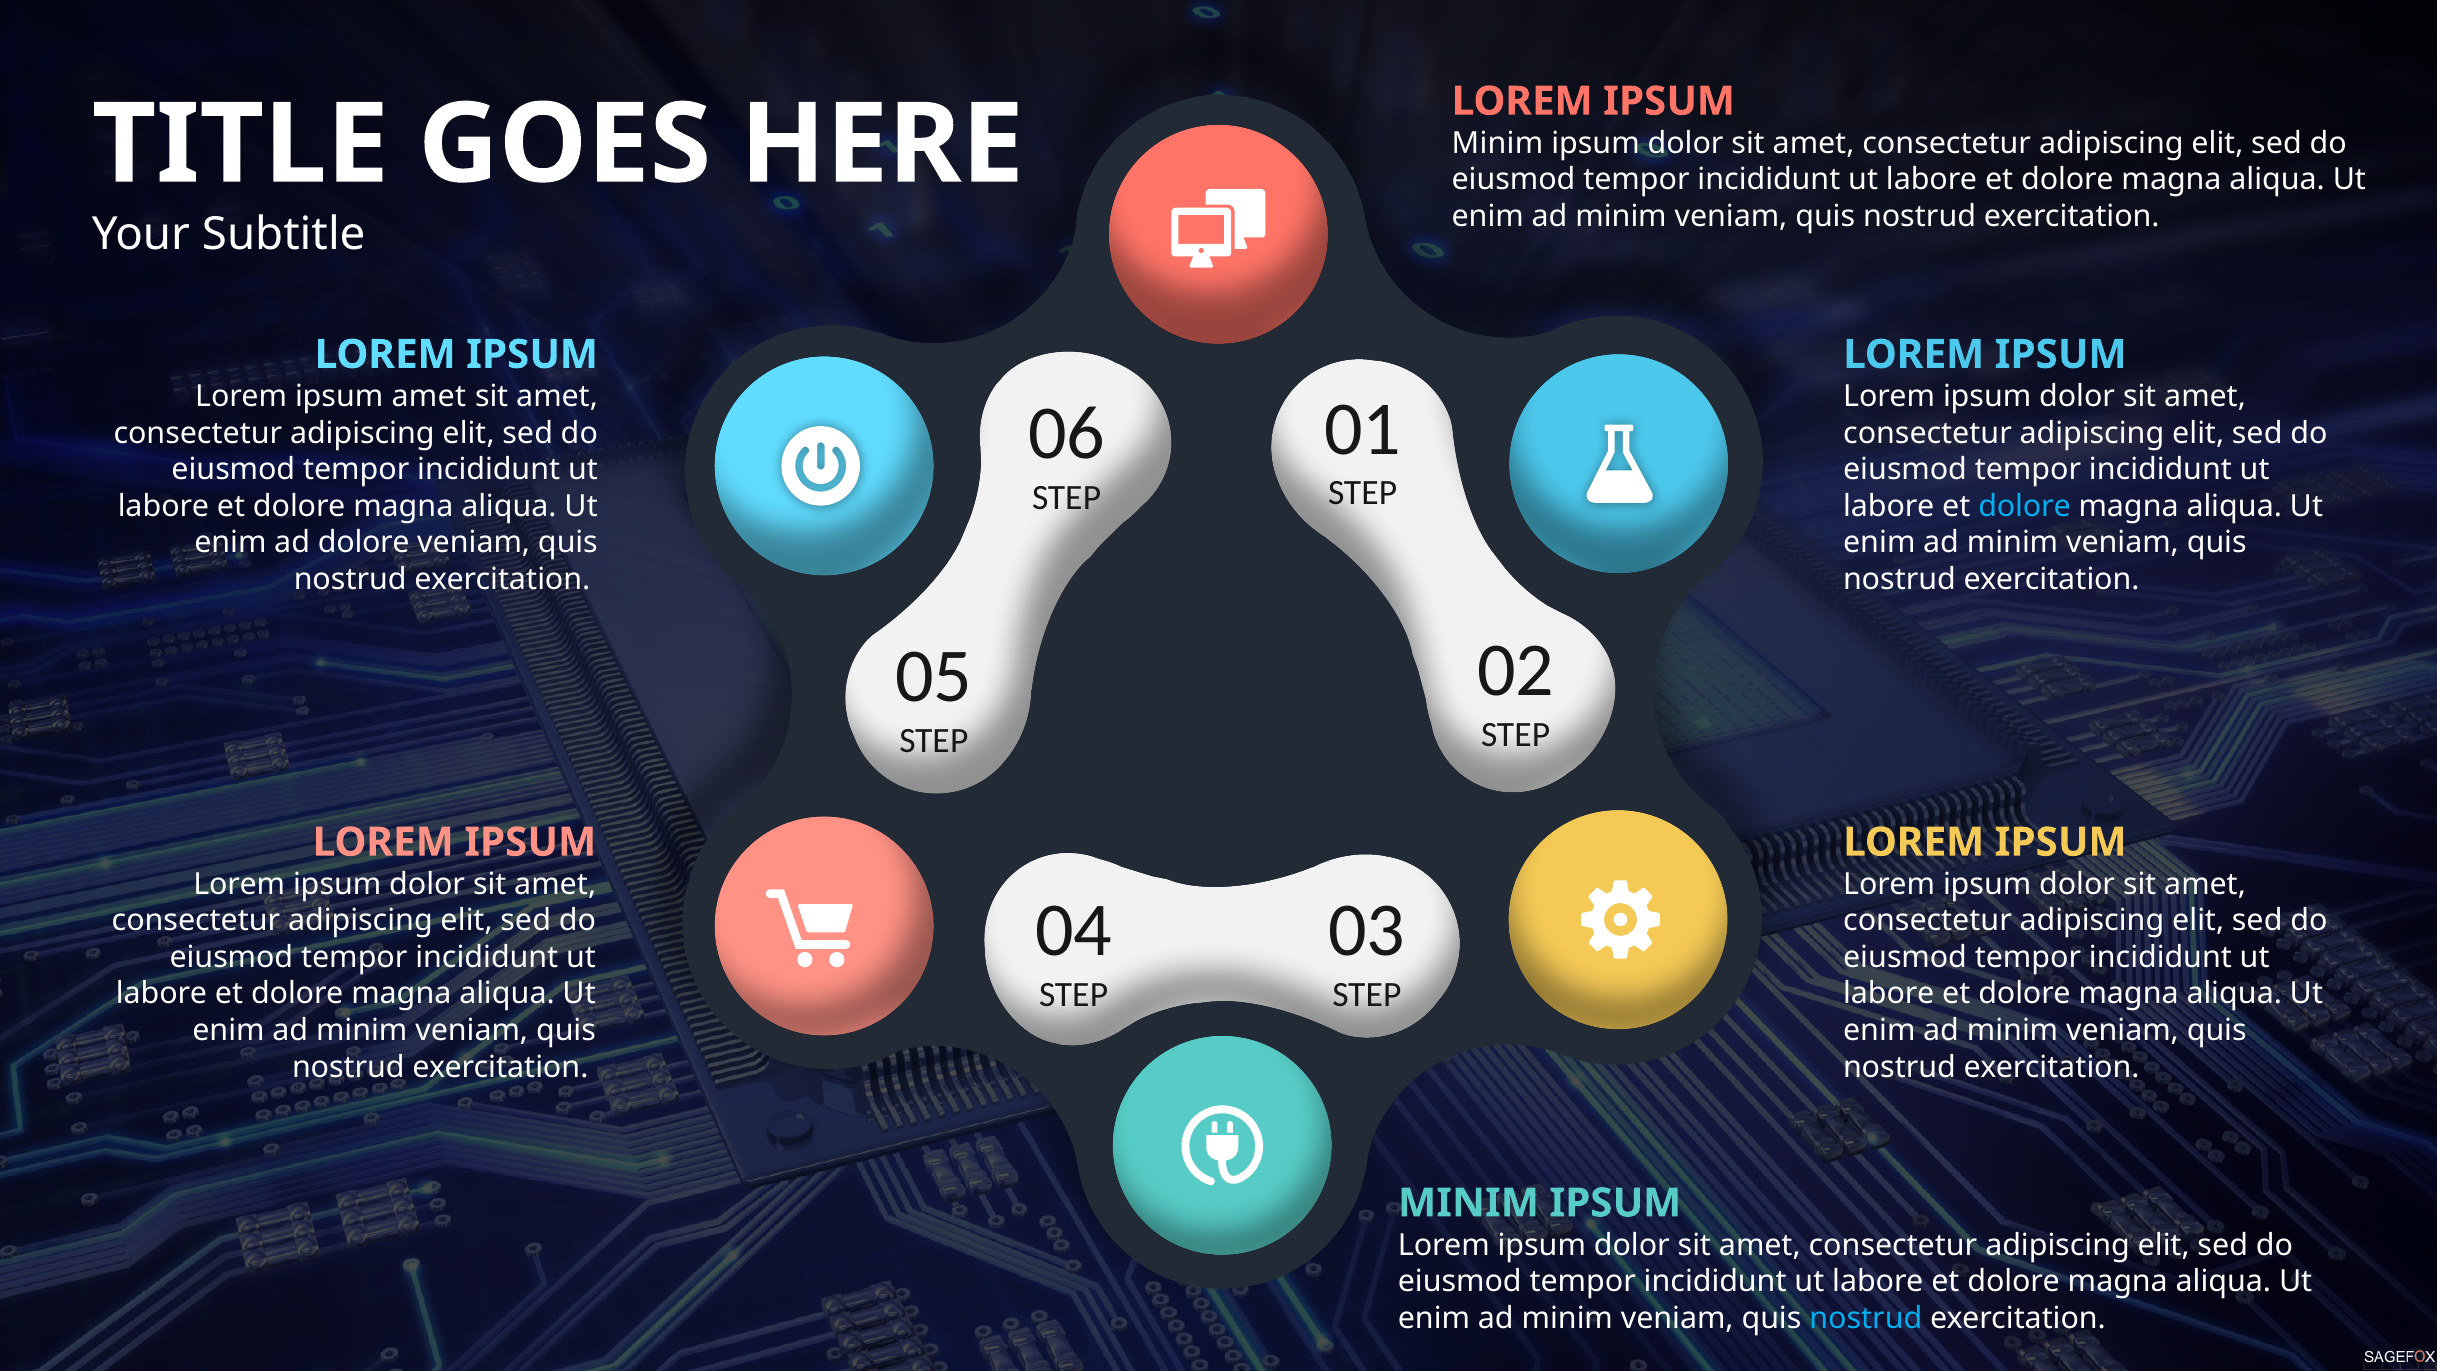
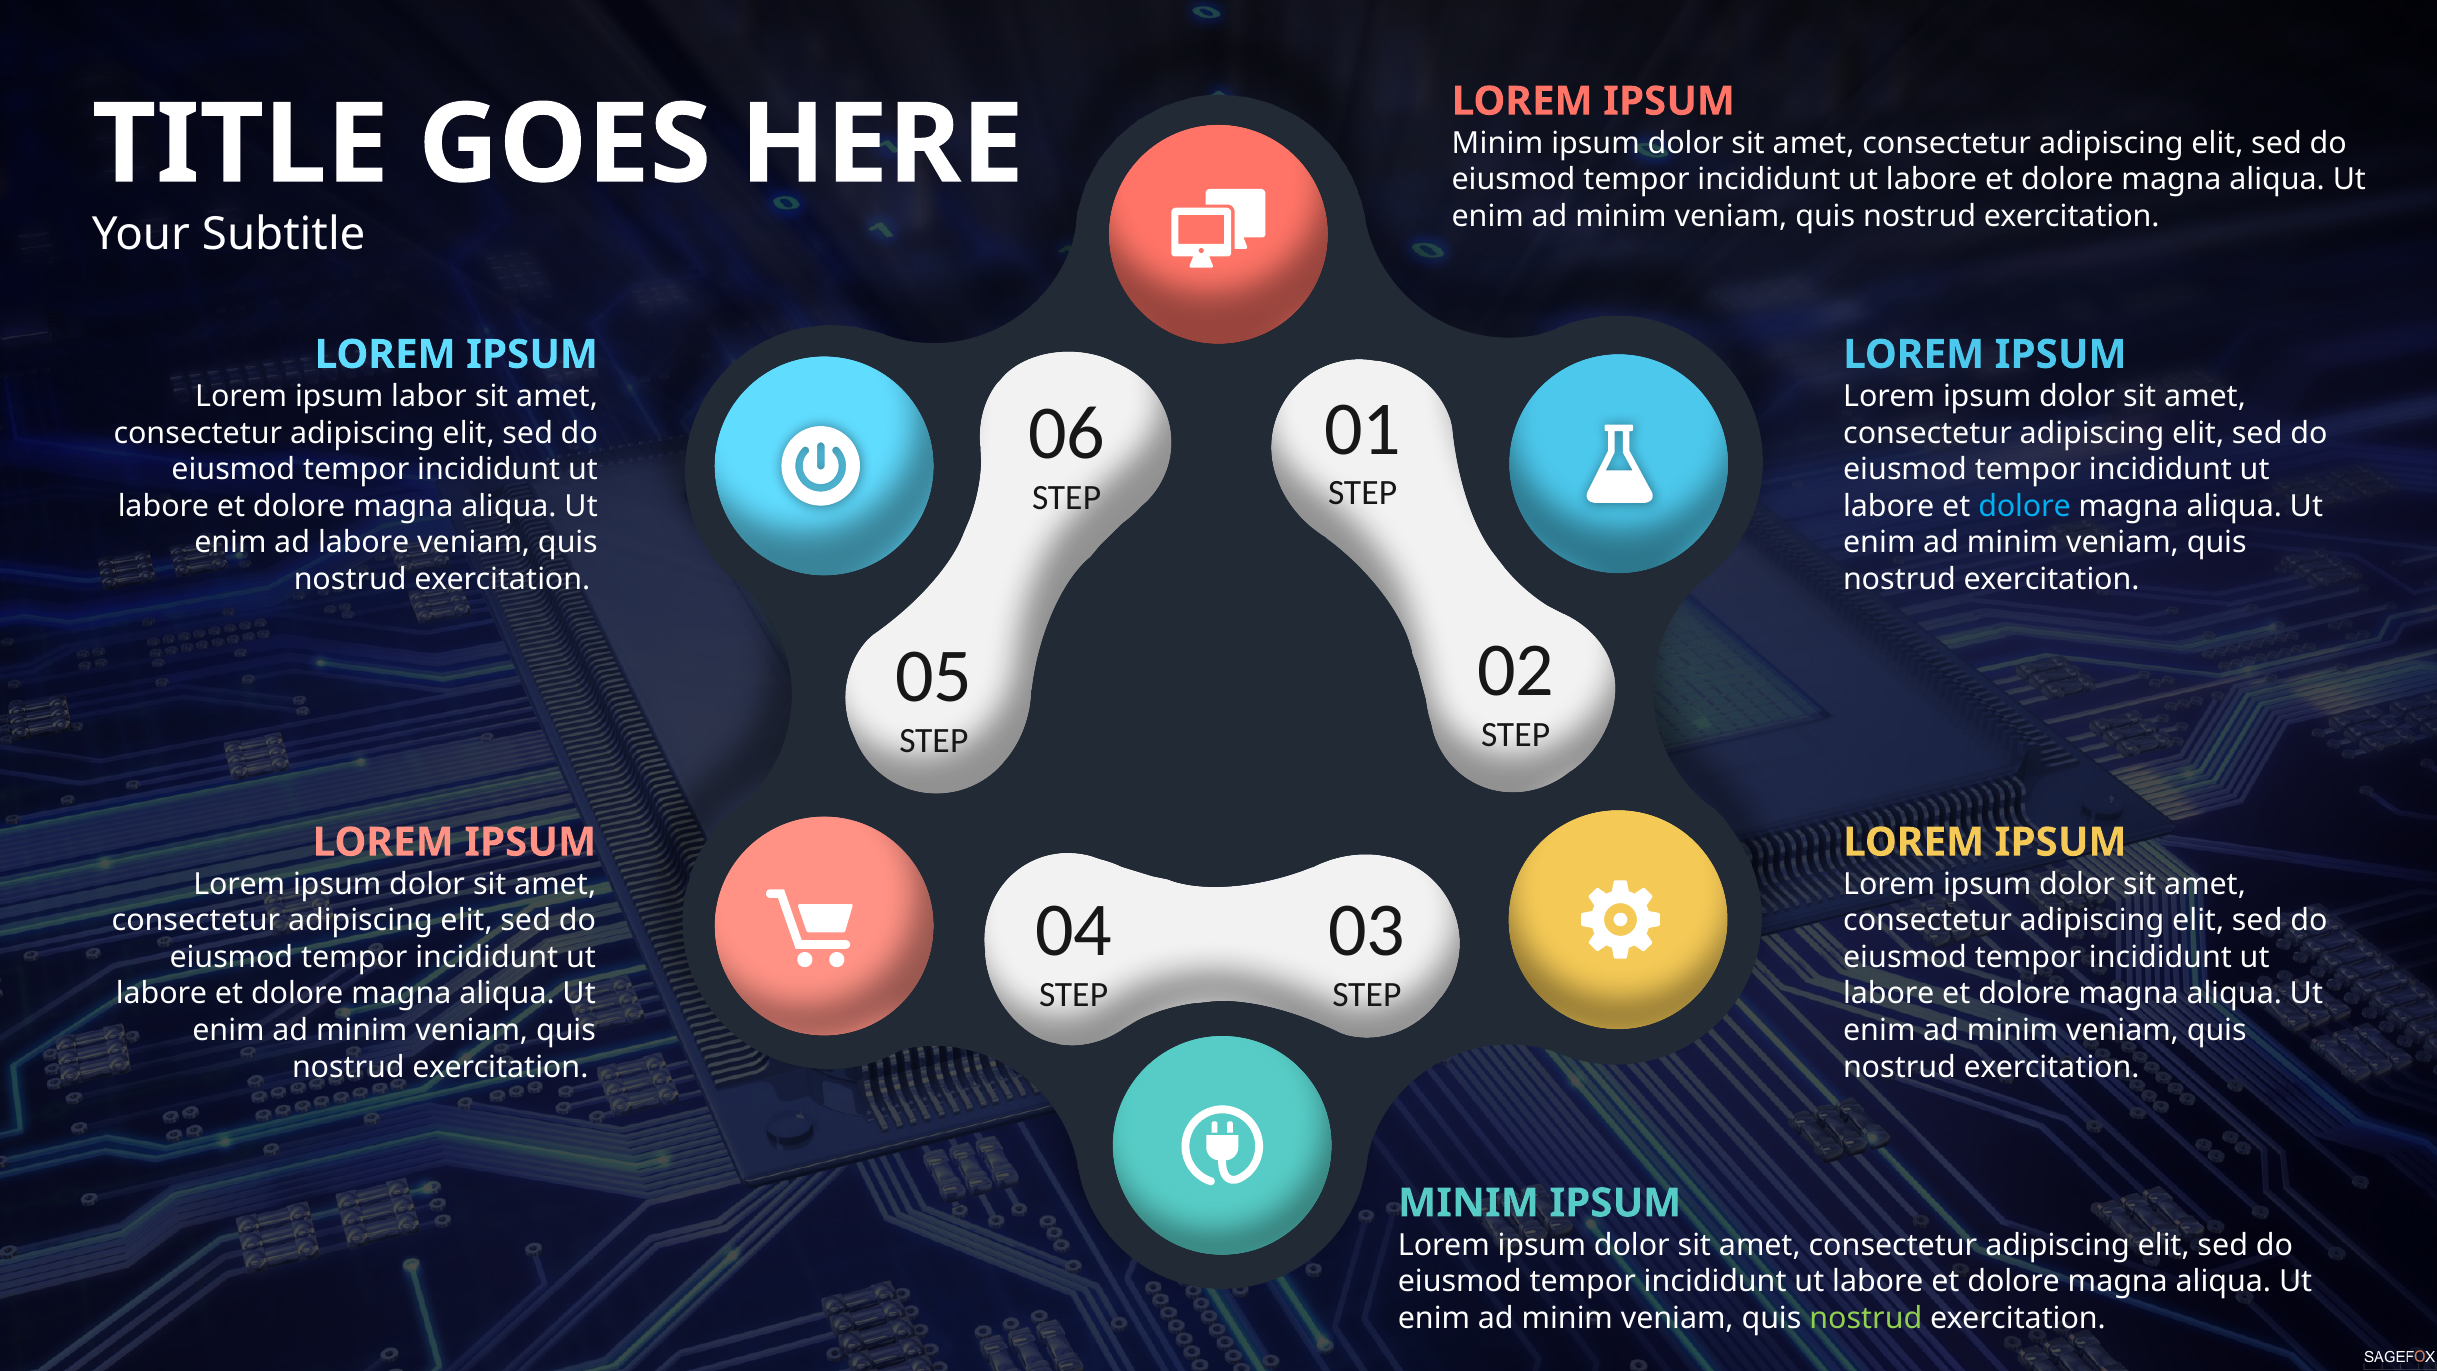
ipsum amet: amet -> labor (429, 396)
ad dolore: dolore -> labore (364, 543)
nostrud colour: light blue -> light green (1866, 1318)
